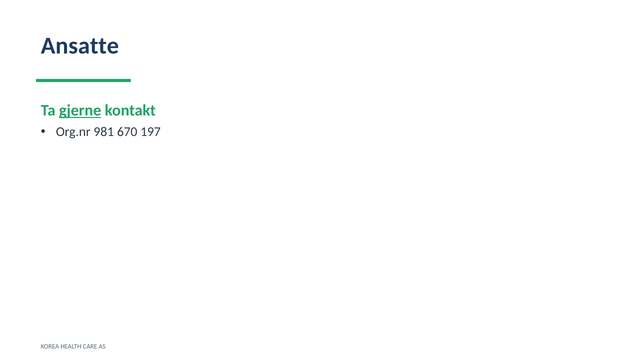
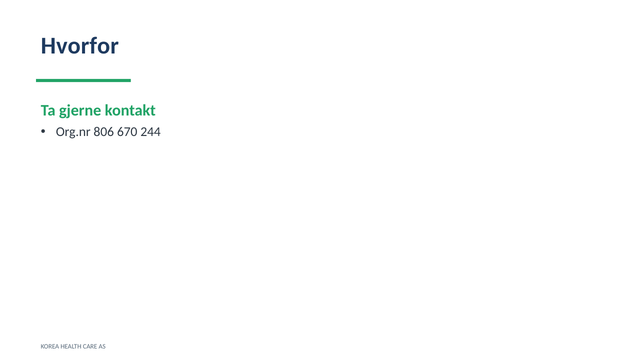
Ansatte: Ansatte -> Hvorfor (80, 46)
gjerne underline: present -> none (80, 111)
981: 981 -> 806 (104, 132)
197: 197 -> 244 (151, 132)
